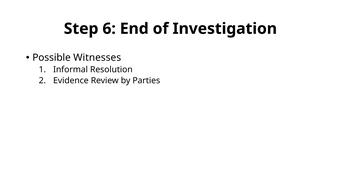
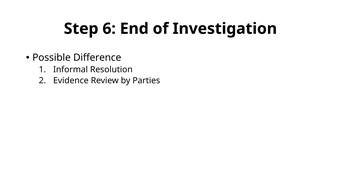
Witnesses: Witnesses -> Difference (97, 58)
